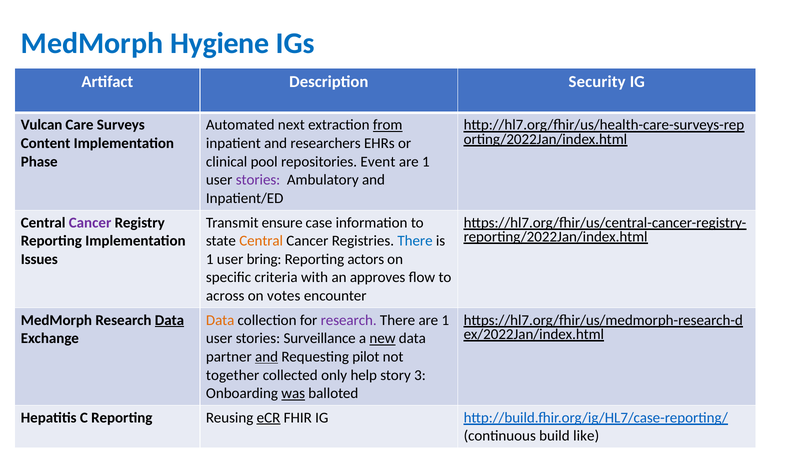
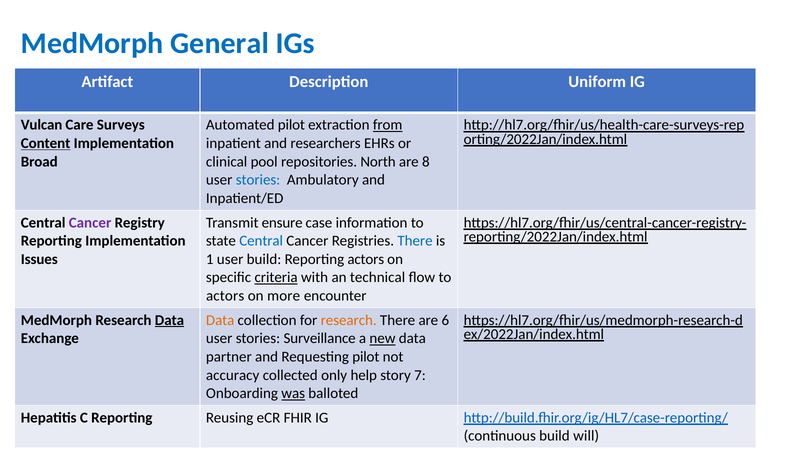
Hygiene: Hygiene -> General (220, 43)
Security: Security -> Uniform (597, 82)
Automated next: next -> pilot (291, 125)
Content underline: none -> present (46, 143)
Phase: Phase -> Broad (39, 162)
Event: Event -> North (378, 162)
1: 1 -> 8 (426, 162)
stories colour: purple -> blue (258, 180)
Central colour: orange -> blue (261, 241)
user bring: bring -> build (264, 259)
criteria underline: none -> present (276, 278)
approves: approves -> technical (378, 278)
across: across -> actors (225, 296)
votes: votes -> more (284, 296)
research colour: purple -> orange (349, 320)
There are 1: 1 -> 6 (445, 320)
and underline: present -> none (267, 357)
together: together -> accuracy (233, 375)
3: 3 -> 7 (420, 375)
eCR underline: present -> none (269, 418)
like: like -> will (586, 436)
